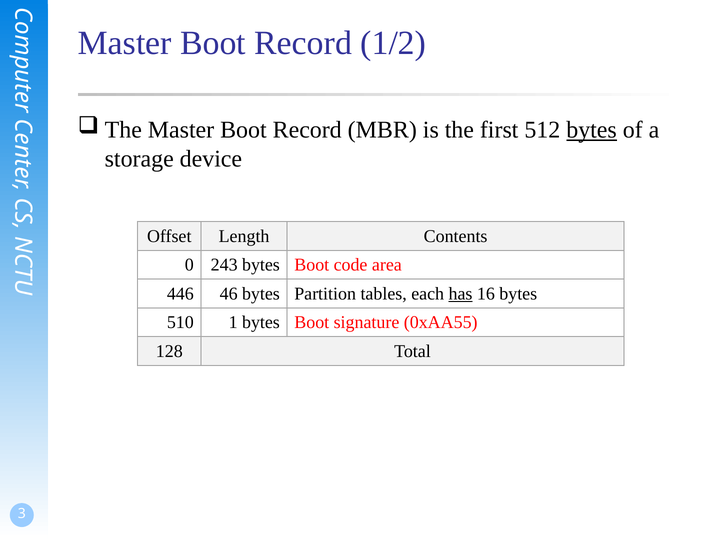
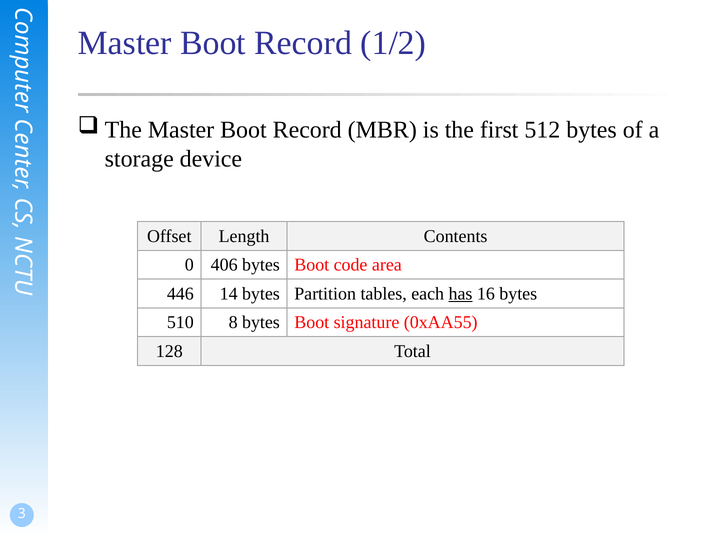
bytes underline: present -> none (592, 130)
243: 243 -> 406 (224, 265)
46: 46 -> 14 (229, 293)
1: 1 -> 8 (233, 322)
